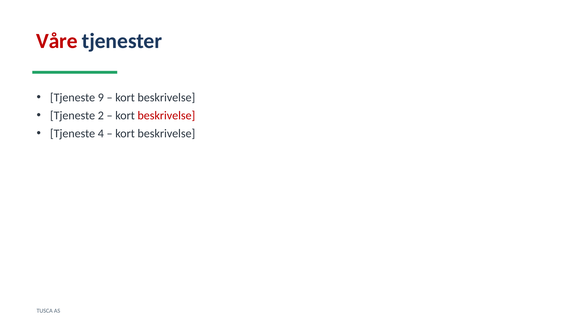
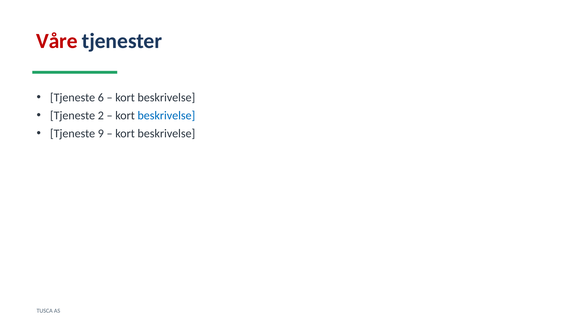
9: 9 -> 6 (101, 97)
beskrivelse colour: red -> blue (166, 115)
4: 4 -> 9 (101, 133)
